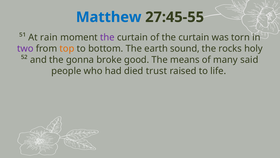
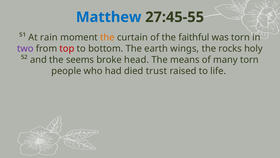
the colour: purple -> orange (107, 37)
of the curtain: curtain -> faithful (194, 37)
top colour: orange -> red (67, 48)
sound: sound -> wings (185, 48)
gonna: gonna -> seems (80, 60)
good: good -> head (137, 60)
many said: said -> torn (249, 60)
